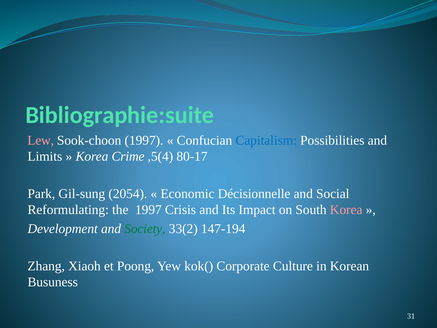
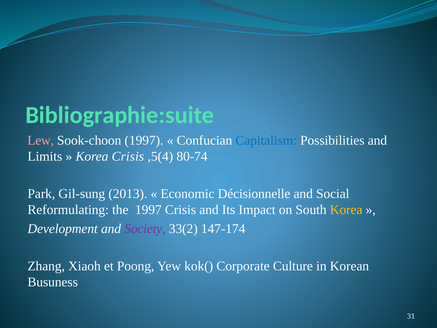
Korea Crime: Crime -> Crisis (128, 156)
80-17: 80-17 -> 80-74 (192, 156)
2054: 2054 -> 2013 (128, 194)
Korea colour: pink -> yellow (346, 210)
Society colour: green -> purple (145, 228)
147-194: 147-194 -> 147-174 (223, 228)
